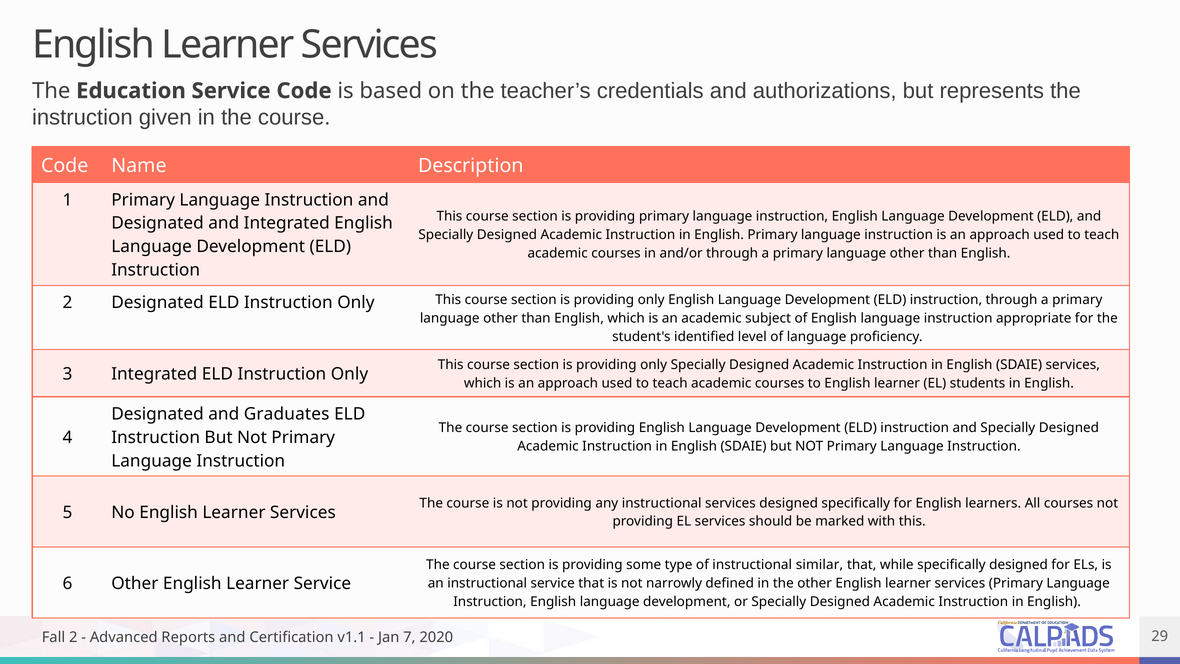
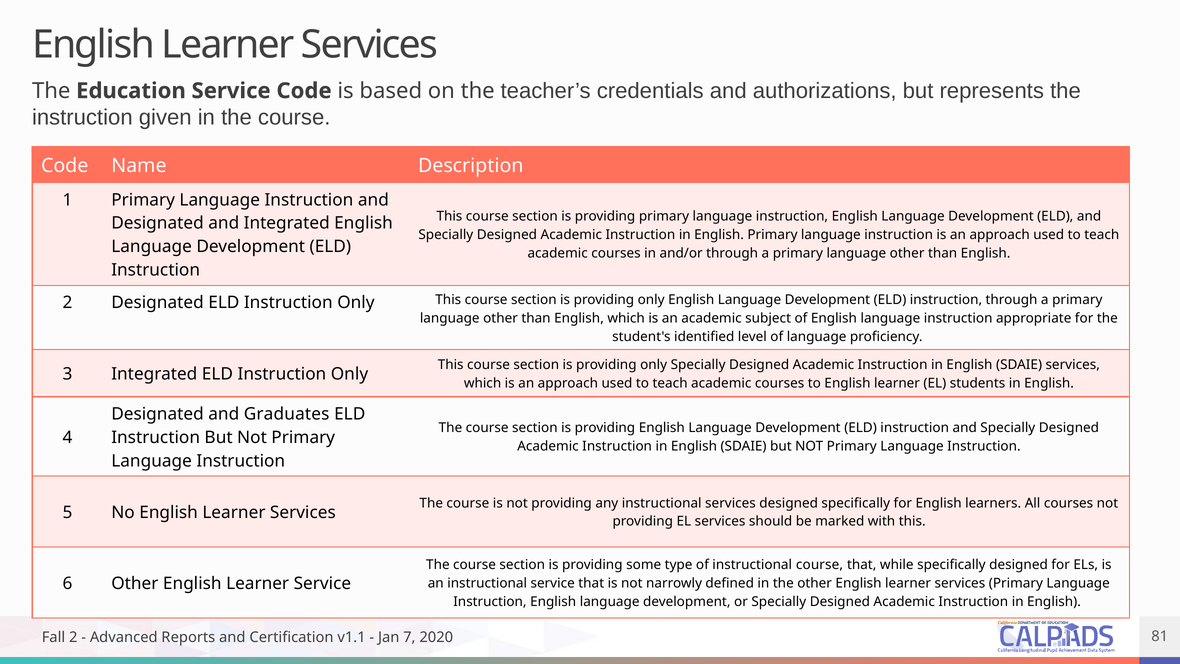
instructional similar: similar -> course (820, 565)
29: 29 -> 81 (1160, 636)
